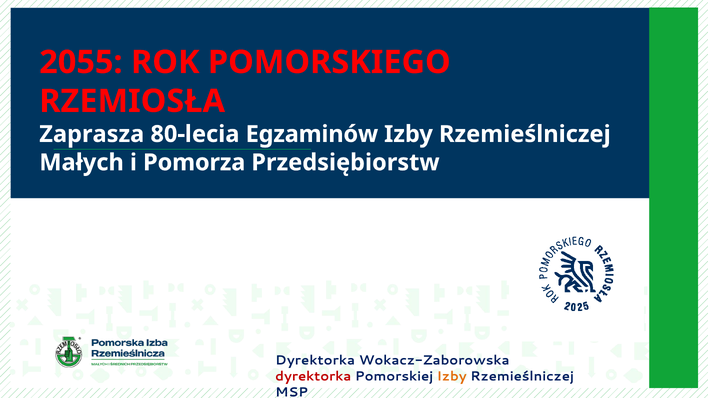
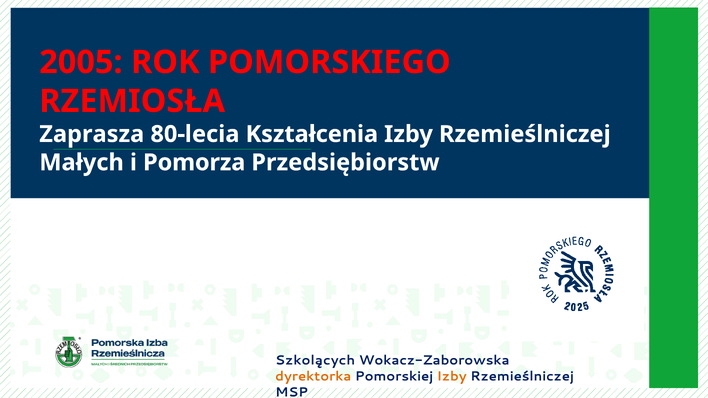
2055: 2055 -> 2005 (81, 62)
Egzaminów: Egzaminów -> Kształcenia (312, 134)
Dyrektorka: Dyrektorka -> Szkolących (315, 361)
dyrektorka colour: red -> orange (313, 377)
